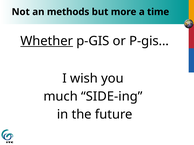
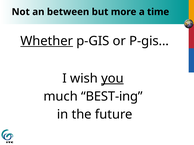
methods: methods -> between (68, 12)
you underline: none -> present (112, 79)
SIDE-ing: SIDE-ing -> BEST-ing (112, 97)
